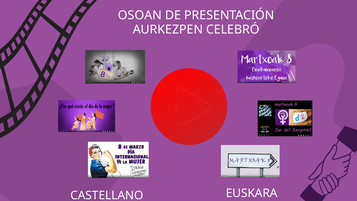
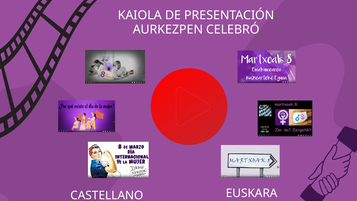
OSOAN: OSOAN -> KAIOLA (140, 15)
